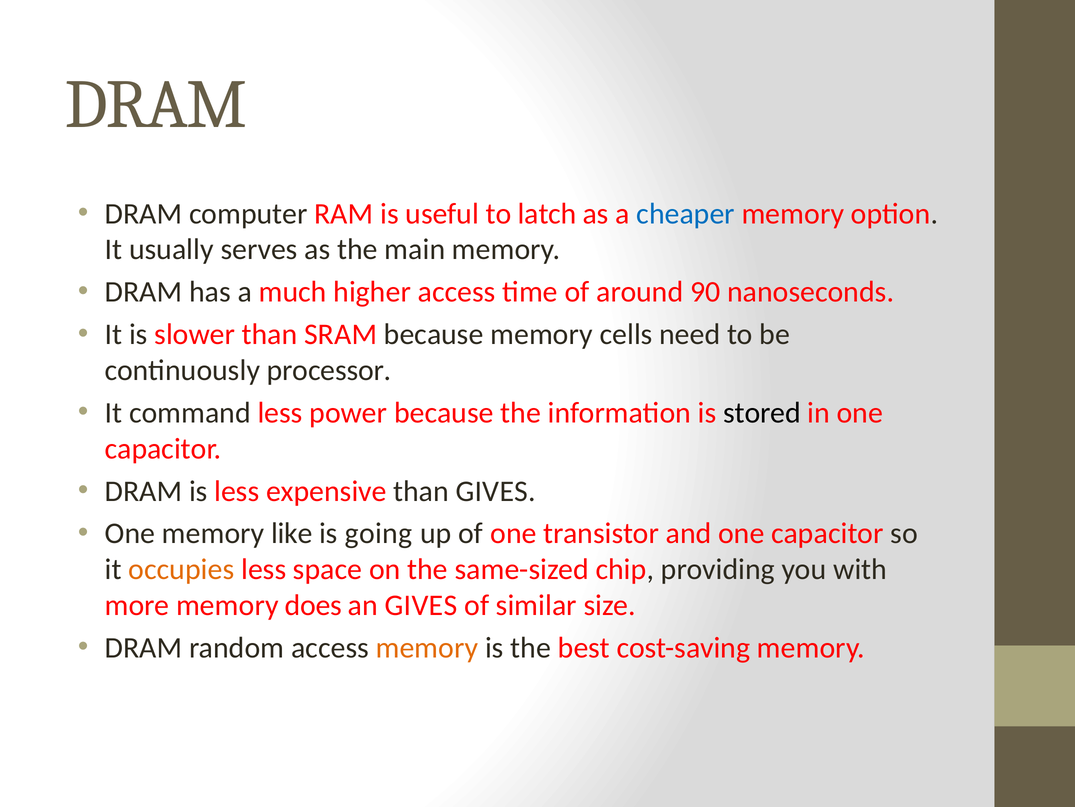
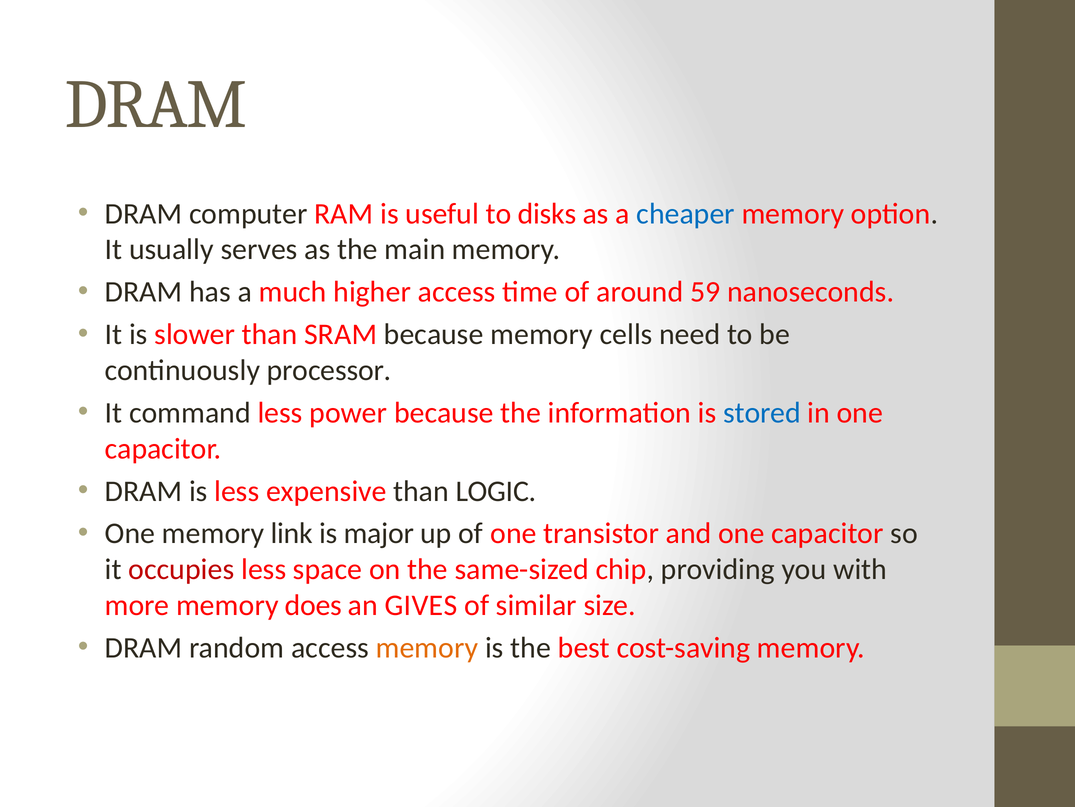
latch: latch -> disks (547, 214)
90: 90 -> 59 (705, 292)
stored colour: black -> blue (762, 412)
than GIVES: GIVES -> LOGIC (496, 491)
like: like -> link (292, 533)
going: going -> major (379, 533)
occupies colour: orange -> red (181, 569)
